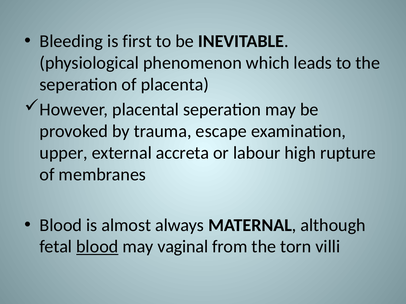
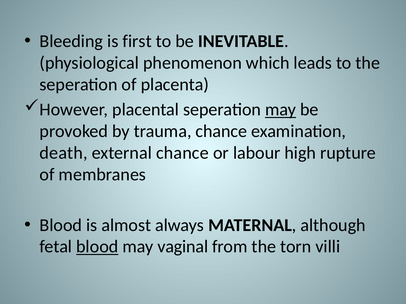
may underline: none -> present (281, 110)
trauma escape: escape -> chance (221, 132)
upper: upper -> death (64, 153)
external accreta: accreta -> chance (182, 153)
